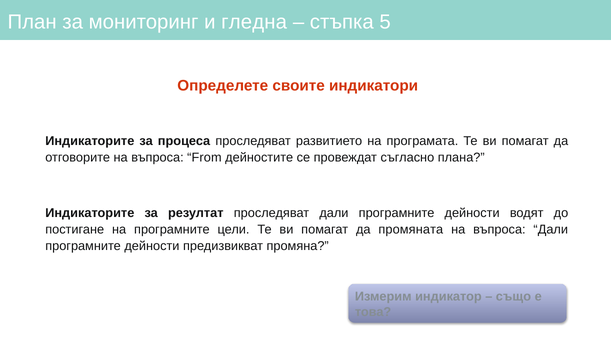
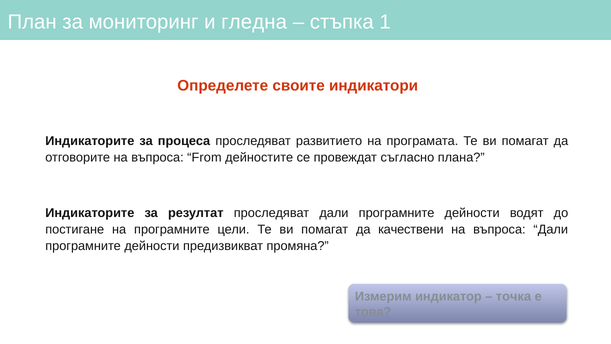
5: 5 -> 1 (385, 22)
промяната: промяната -> качествени (411, 229)
също: също -> точка (513, 296)
